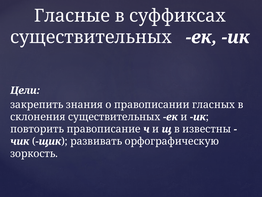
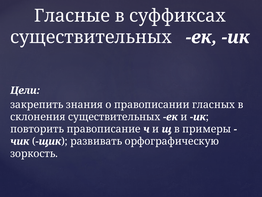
известны: известны -> примеры (207, 129)
